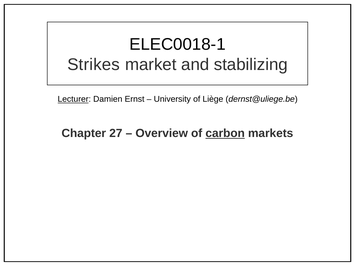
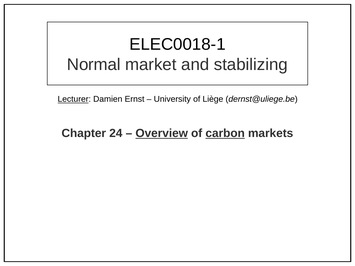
Strikes: Strikes -> Normal (94, 65)
27: 27 -> 24 (116, 134)
Overview underline: none -> present (162, 134)
